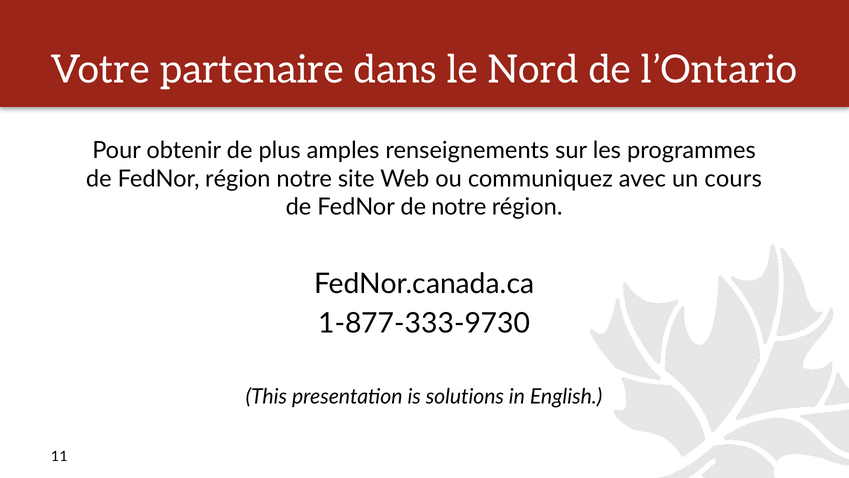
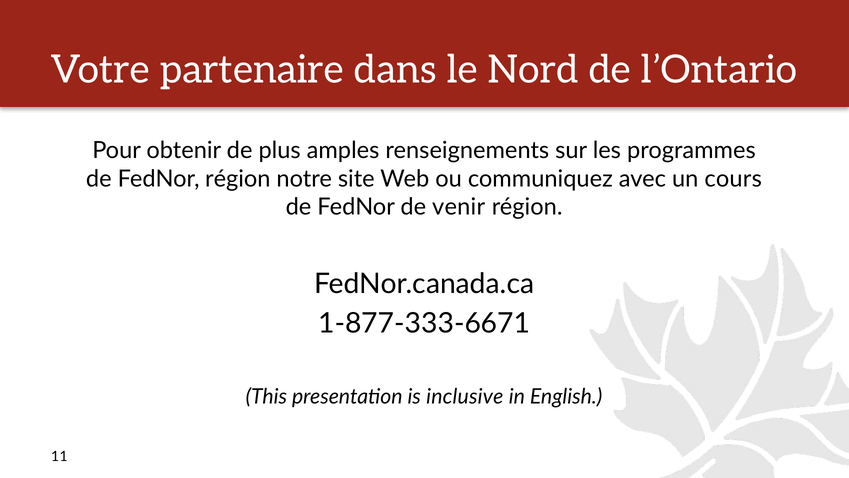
de notre: notre -> venir (459, 207)
1-877-333-9730: 1-877-333-9730 -> 1-877-333-6671 (424, 323)
solutions: solutions -> inclusive (465, 396)
